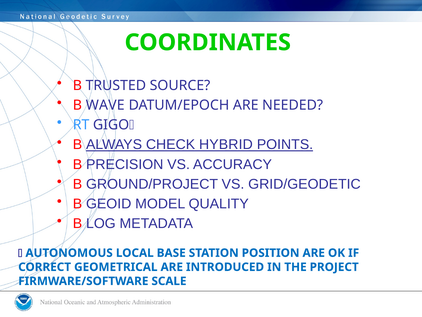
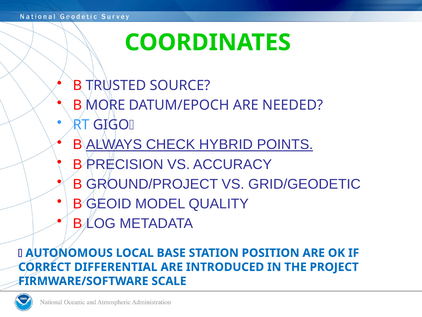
WAVE: WAVE -> MORE (105, 105)
GEOMETRICAL: GEOMETRICAL -> DIFFERENTIAL (116, 267)
